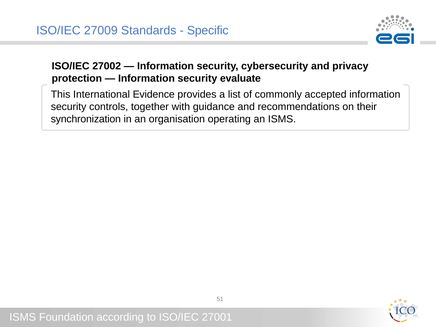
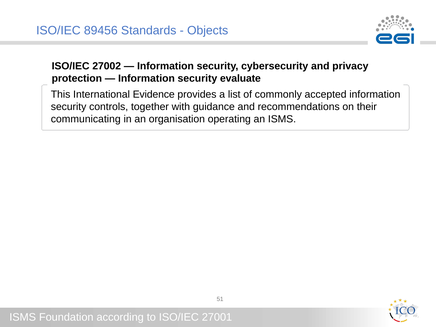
27009: 27009 -> 89456 (101, 31)
Specific: Specific -> Objects (208, 31)
synchronization: synchronization -> communicating (86, 119)
